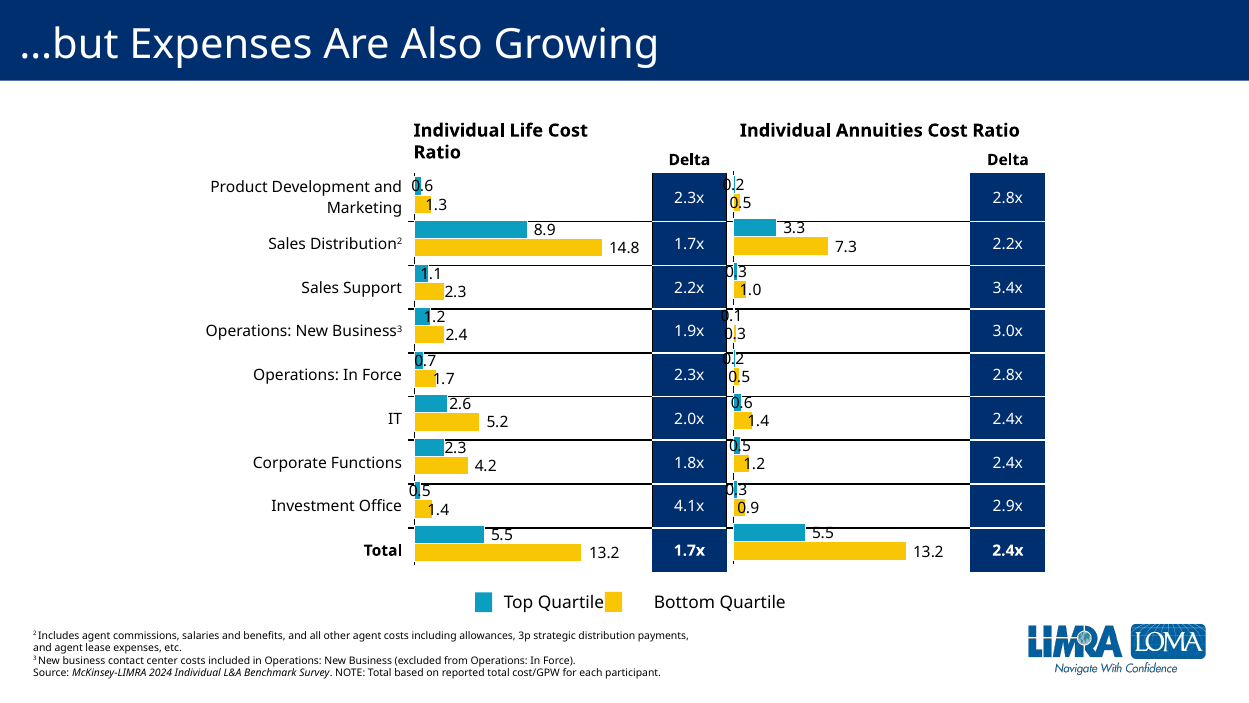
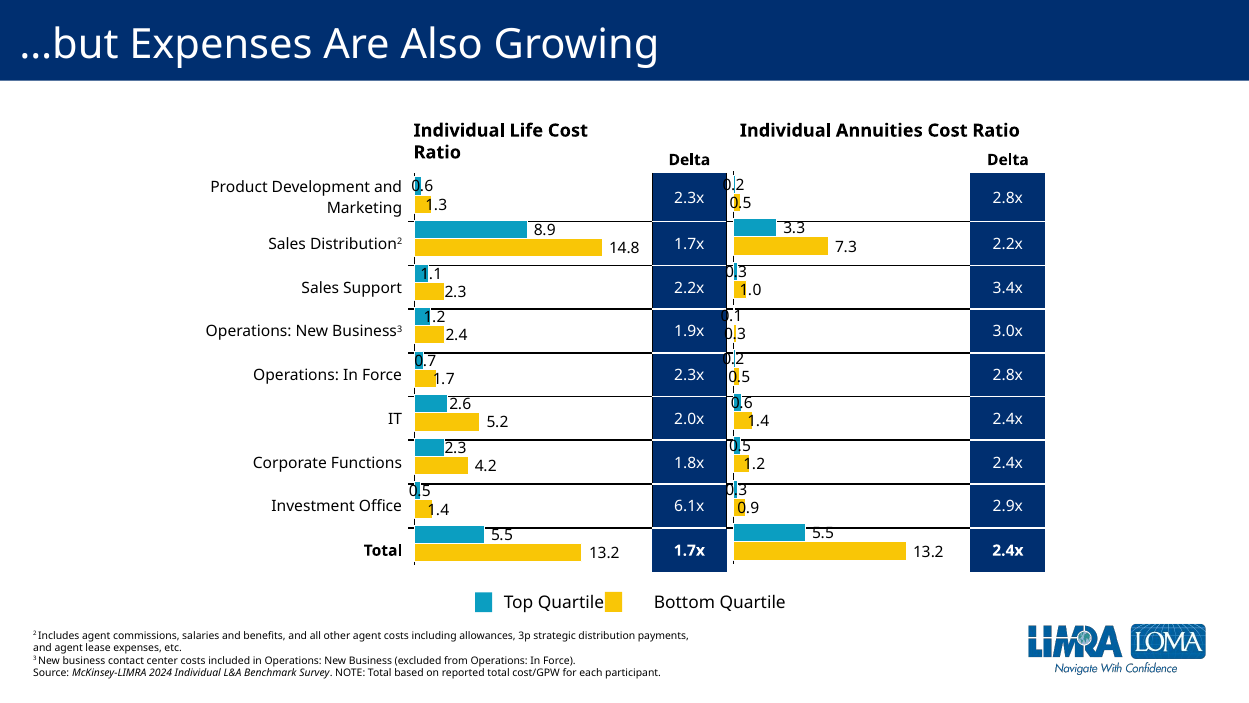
4.1x: 4.1x -> 6.1x (689, 506)
